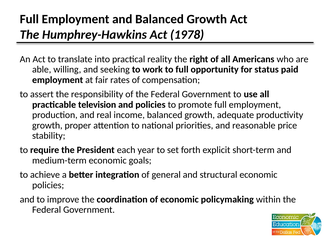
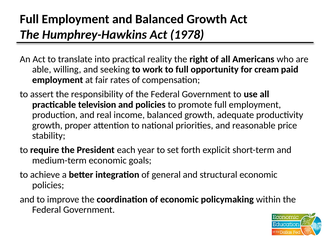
status: status -> cream (267, 70)
